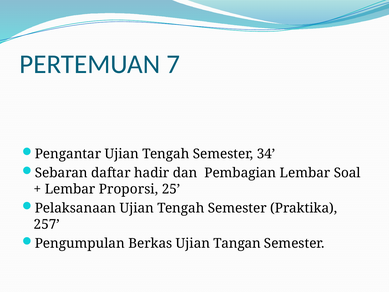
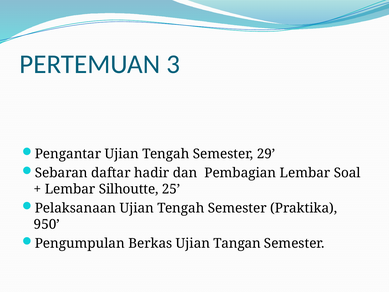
7: 7 -> 3 (173, 64)
34: 34 -> 29 (266, 154)
Proporsi: Proporsi -> Silhoutte (129, 189)
257: 257 -> 950 (47, 224)
